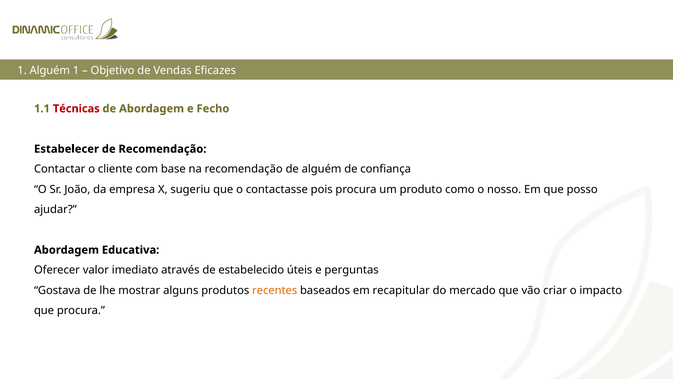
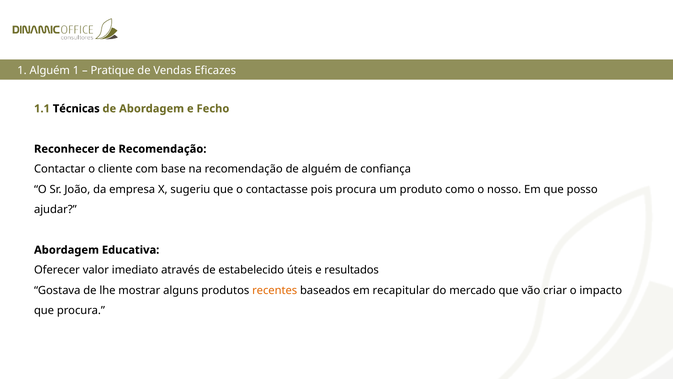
Objetivo: Objetivo -> Pratique (113, 70)
Técnicas colour: red -> black (76, 109)
Estabelecer: Estabelecer -> Reconhecer (67, 149)
perguntas: perguntas -> resultados (352, 270)
